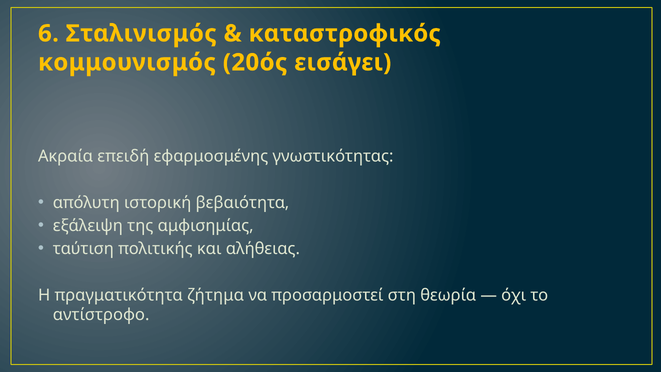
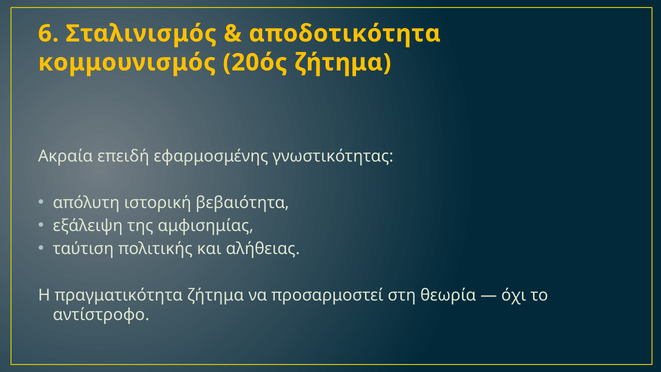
καταστροφικός: καταστροφικός -> αποδοτικότητα (345, 34)
20ός εισάγει: εισάγει -> ζήτημα (343, 62)
